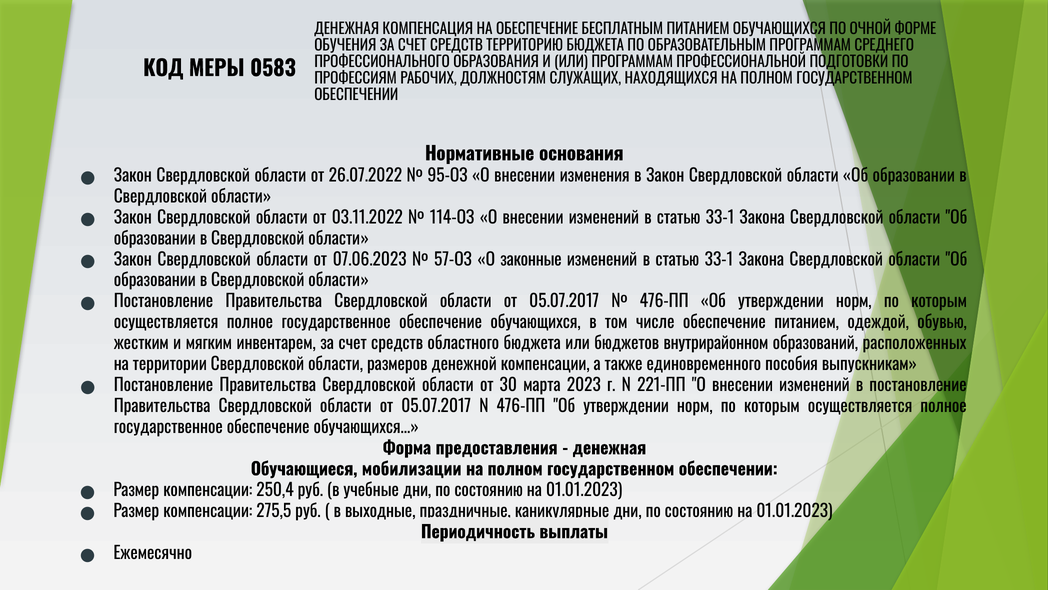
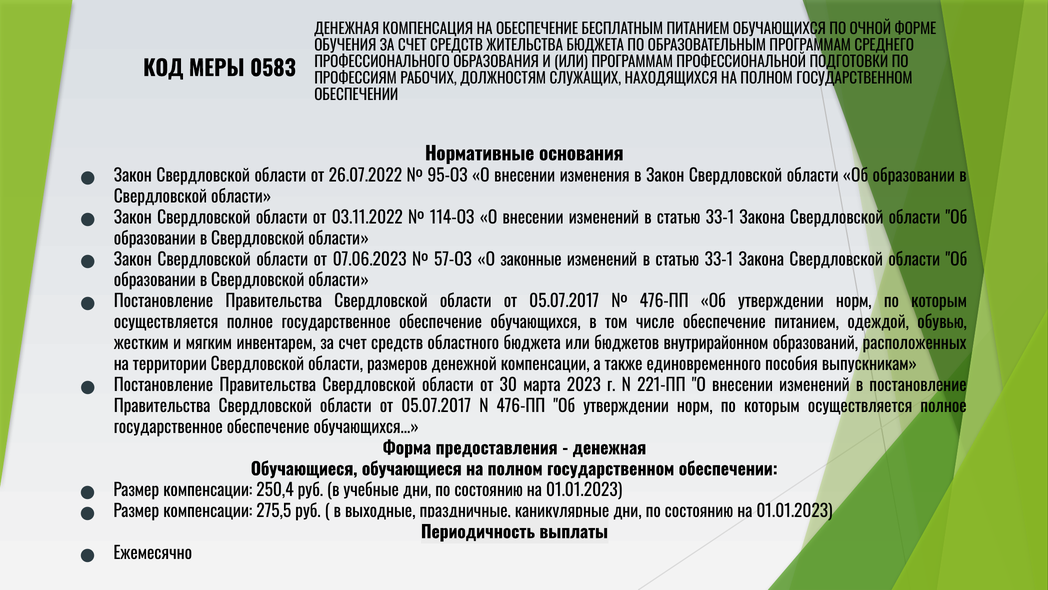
ТЕРРИТОРИЮ: ТЕРРИТОРИЮ -> ЖИТЕЛЬСТВА (525, 45)
Обучающиеся мобилизации: мобилизации -> обучающиеся (412, 469)
